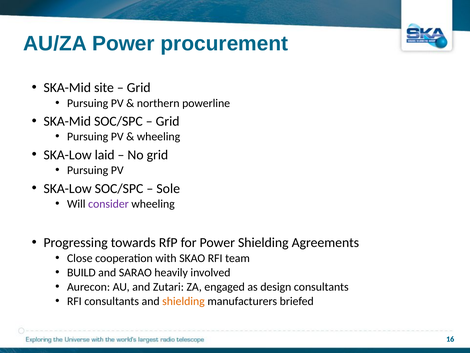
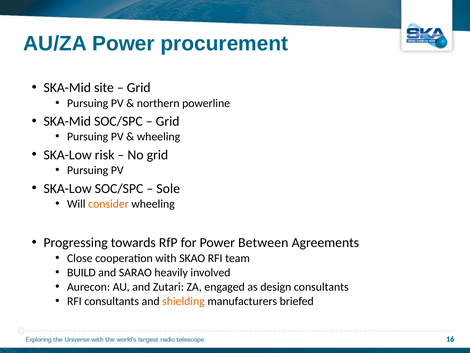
laid: laid -> risk (105, 155)
consider colour: purple -> orange (108, 204)
Power Shielding: Shielding -> Between (263, 242)
